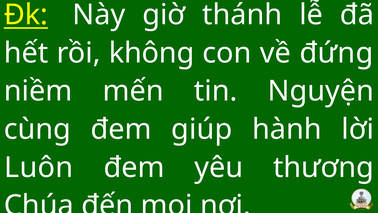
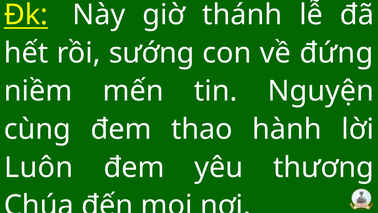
không: không -> sướng (152, 53)
giúp: giúp -> thao (202, 129)
